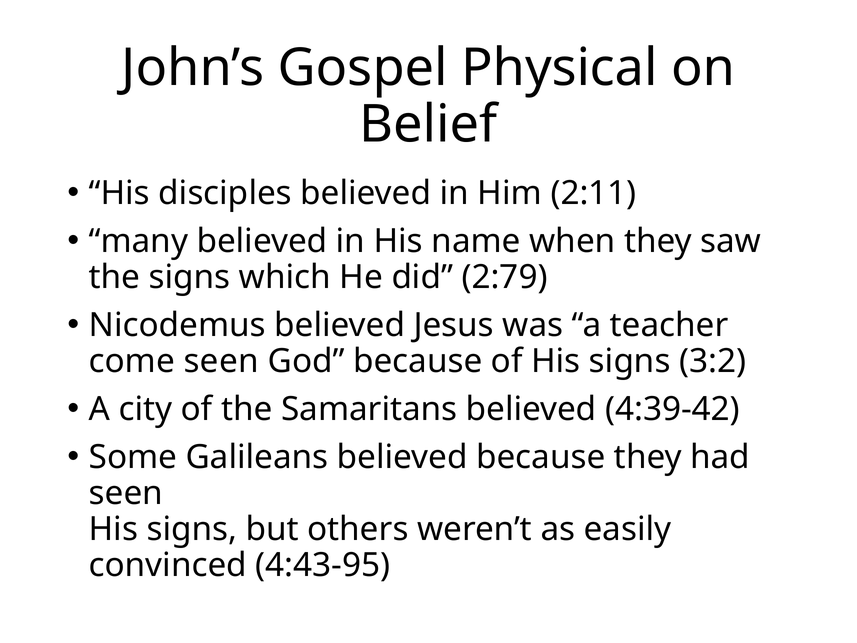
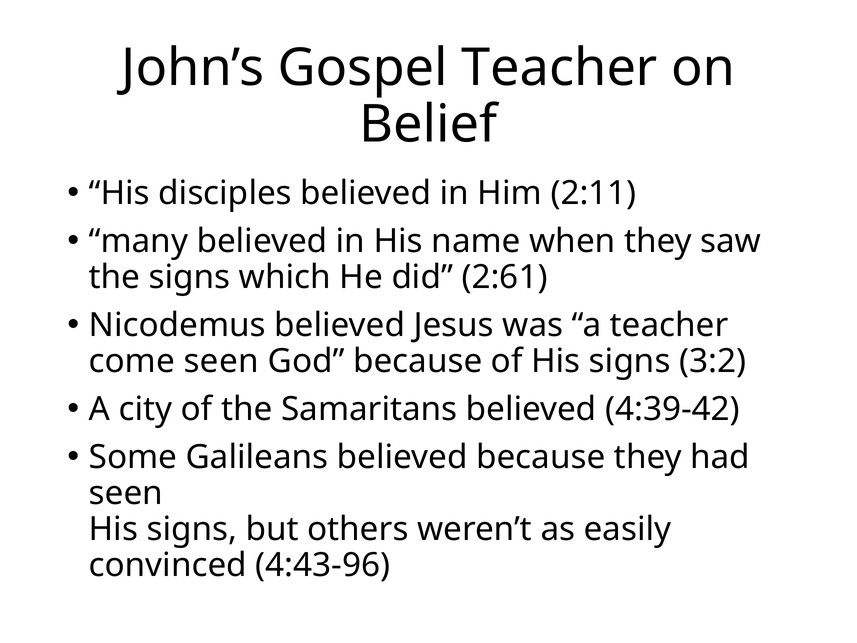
Gospel Physical: Physical -> Teacher (560, 68)
2:79: 2:79 -> 2:61 (505, 277)
4:43-95: 4:43-95 -> 4:43-96 (323, 565)
